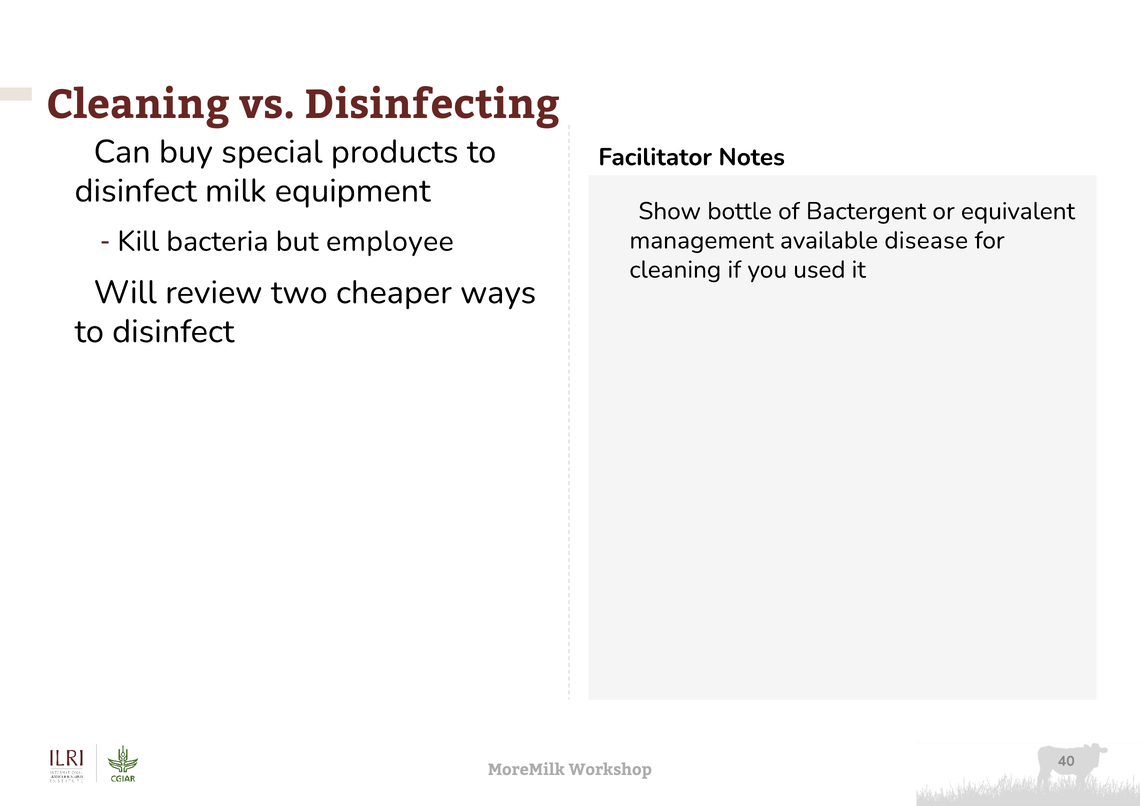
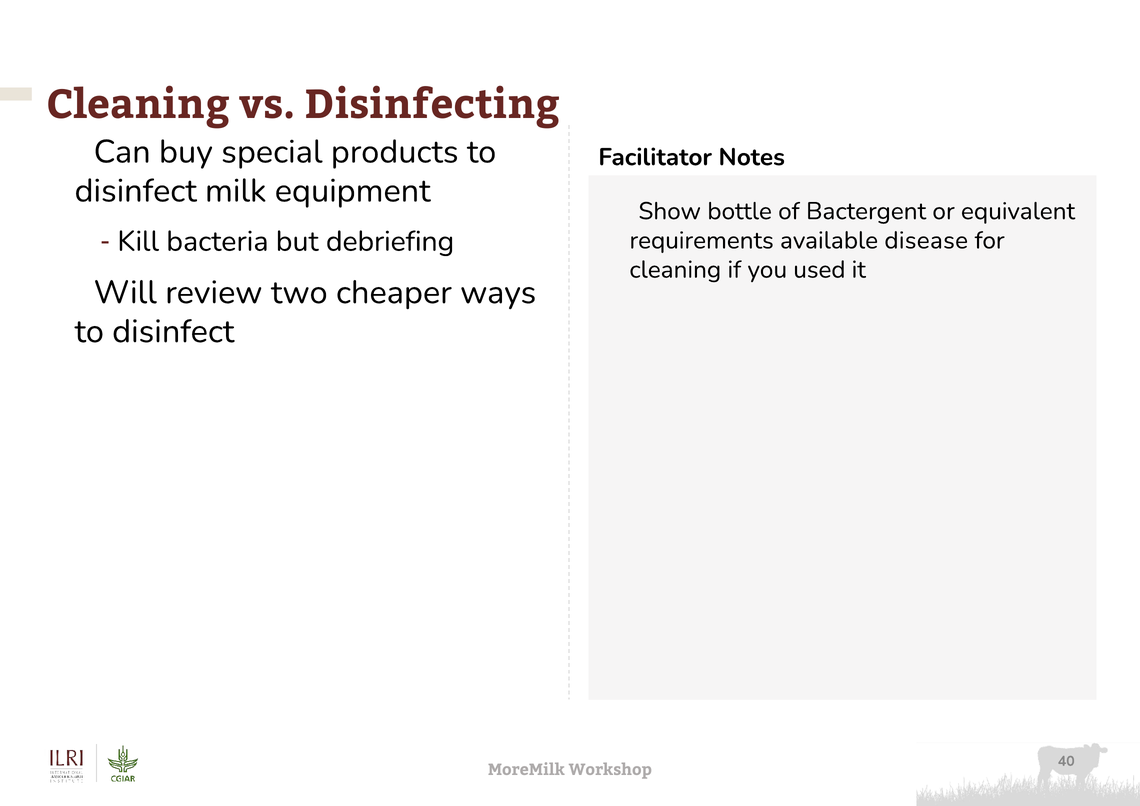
management: management -> requirements (702, 241)
employee: employee -> debriefing (390, 241)
